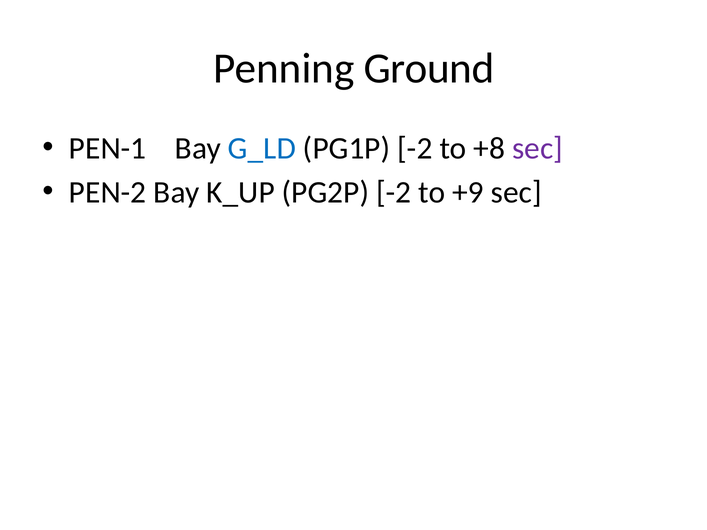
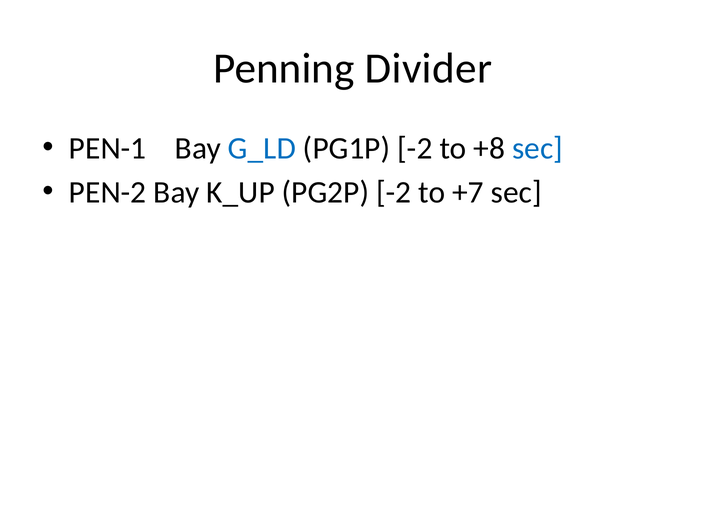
Ground: Ground -> Divider (429, 68)
sec colour: purple -> blue (538, 148)
+9: +9 -> +7 (468, 192)
